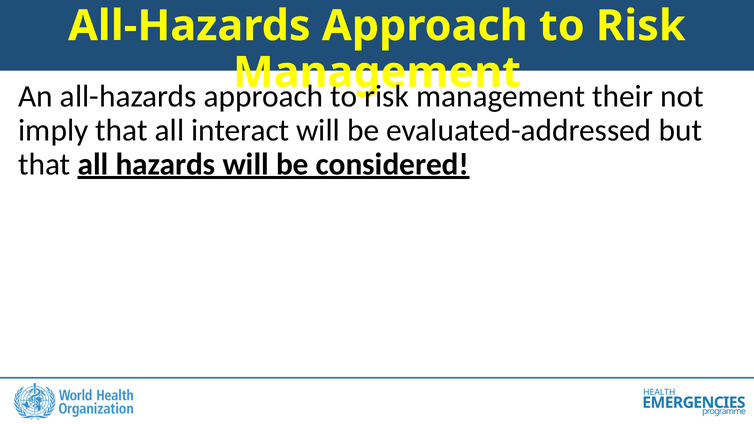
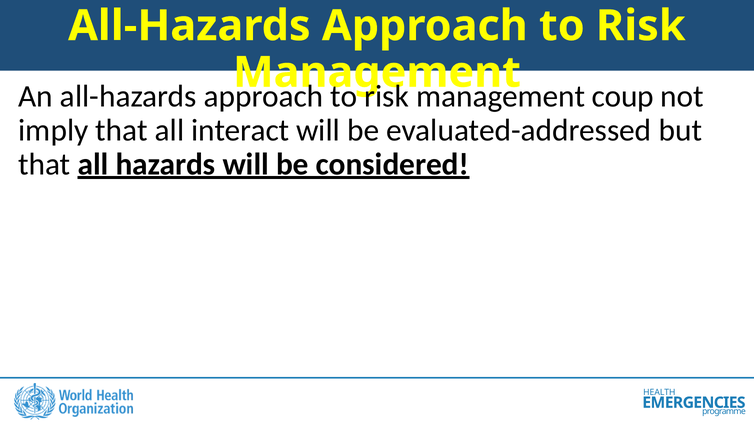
their: their -> coup (623, 96)
